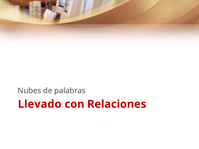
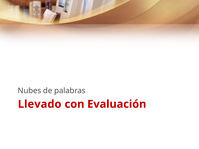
Relaciones: Relaciones -> Evaluación (117, 104)
